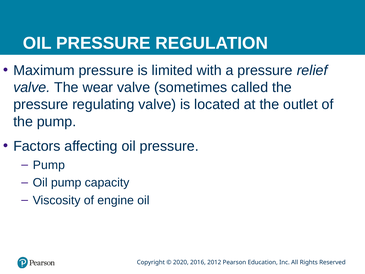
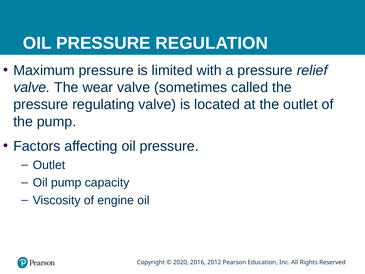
Pump: Pump -> Outlet (49, 165)
